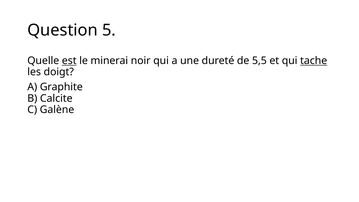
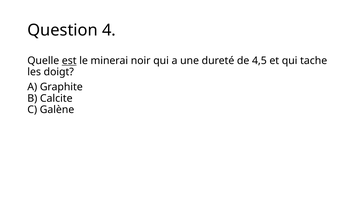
5: 5 -> 4 (109, 30)
5,5: 5,5 -> 4,5 (259, 61)
tache underline: present -> none (314, 61)
